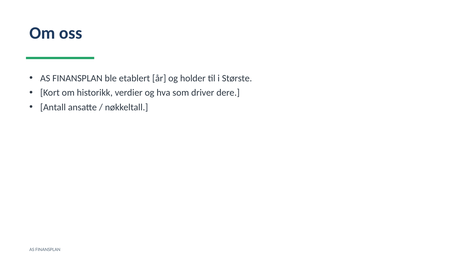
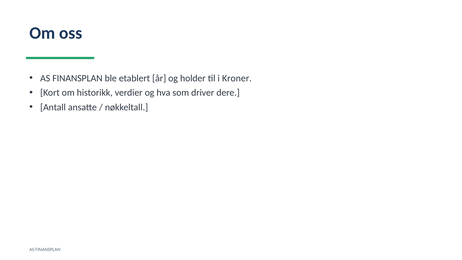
Største: Største -> Kroner (237, 78)
